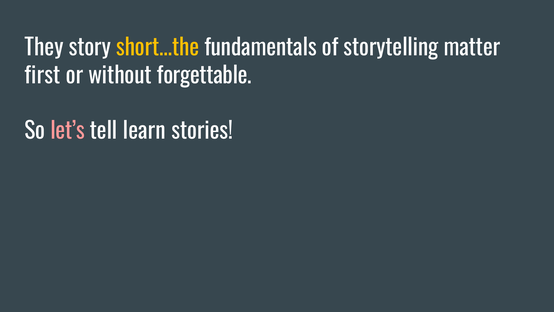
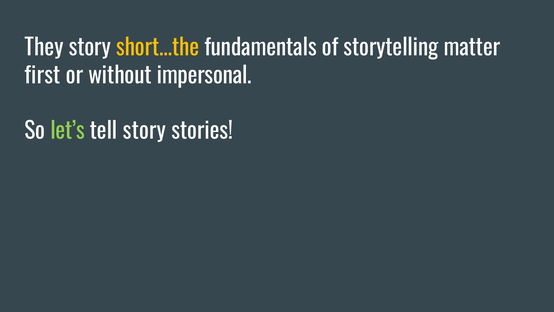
forgettable: forgettable -> impersonal (204, 76)
let’s colour: pink -> light green (68, 131)
tell learn: learn -> story (144, 131)
